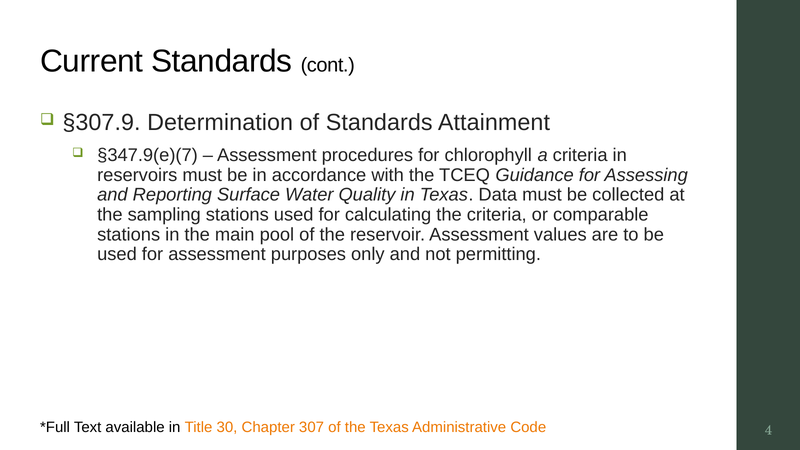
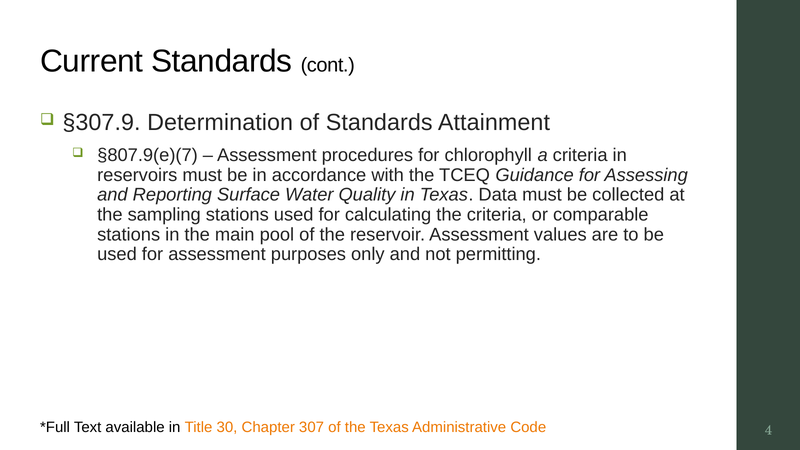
§347.9(e)(7: §347.9(e)(7 -> §807.9(e)(7 (148, 155)
